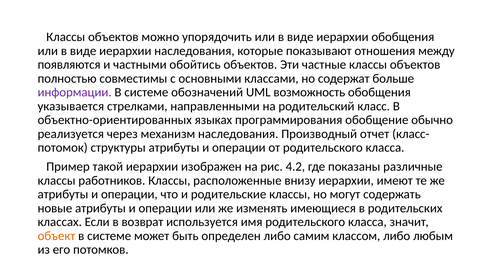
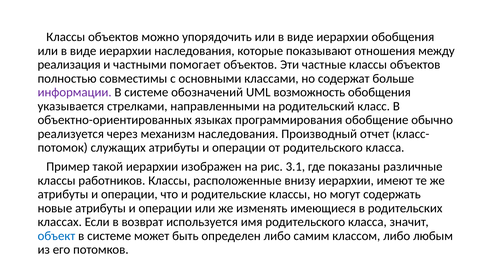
появляются: появляются -> реализация (69, 65)
обойтись: обойтись -> помогает (195, 65)
структуры: структуры -> служащих (118, 148)
4.2: 4.2 -> 3.1 (295, 167)
объект colour: orange -> blue (56, 236)
